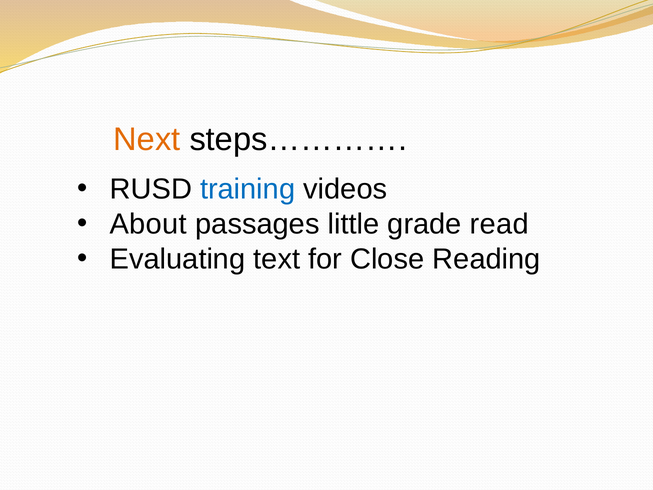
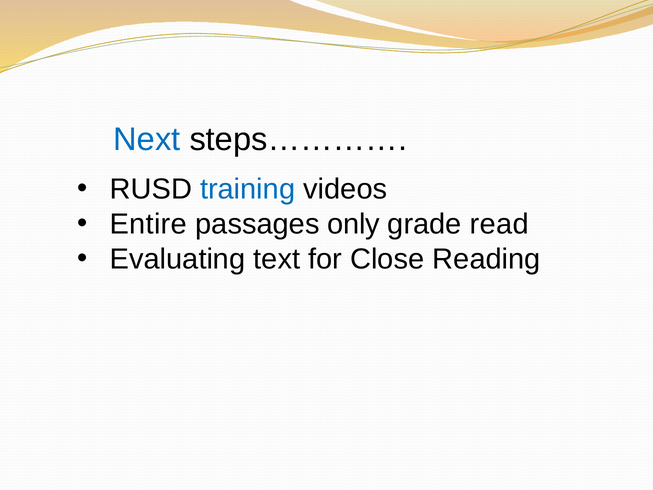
Next colour: orange -> blue (147, 139)
About: About -> Entire (148, 224)
little: little -> only (354, 224)
